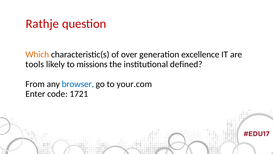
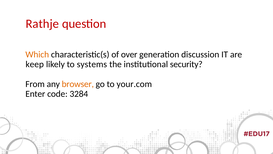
excellence: excellence -> discussion (200, 54)
tools: tools -> keep (35, 64)
missions: missions -> systems (92, 64)
defined: defined -> security (186, 64)
browser colour: blue -> orange (78, 84)
1721: 1721 -> 3284 (79, 94)
